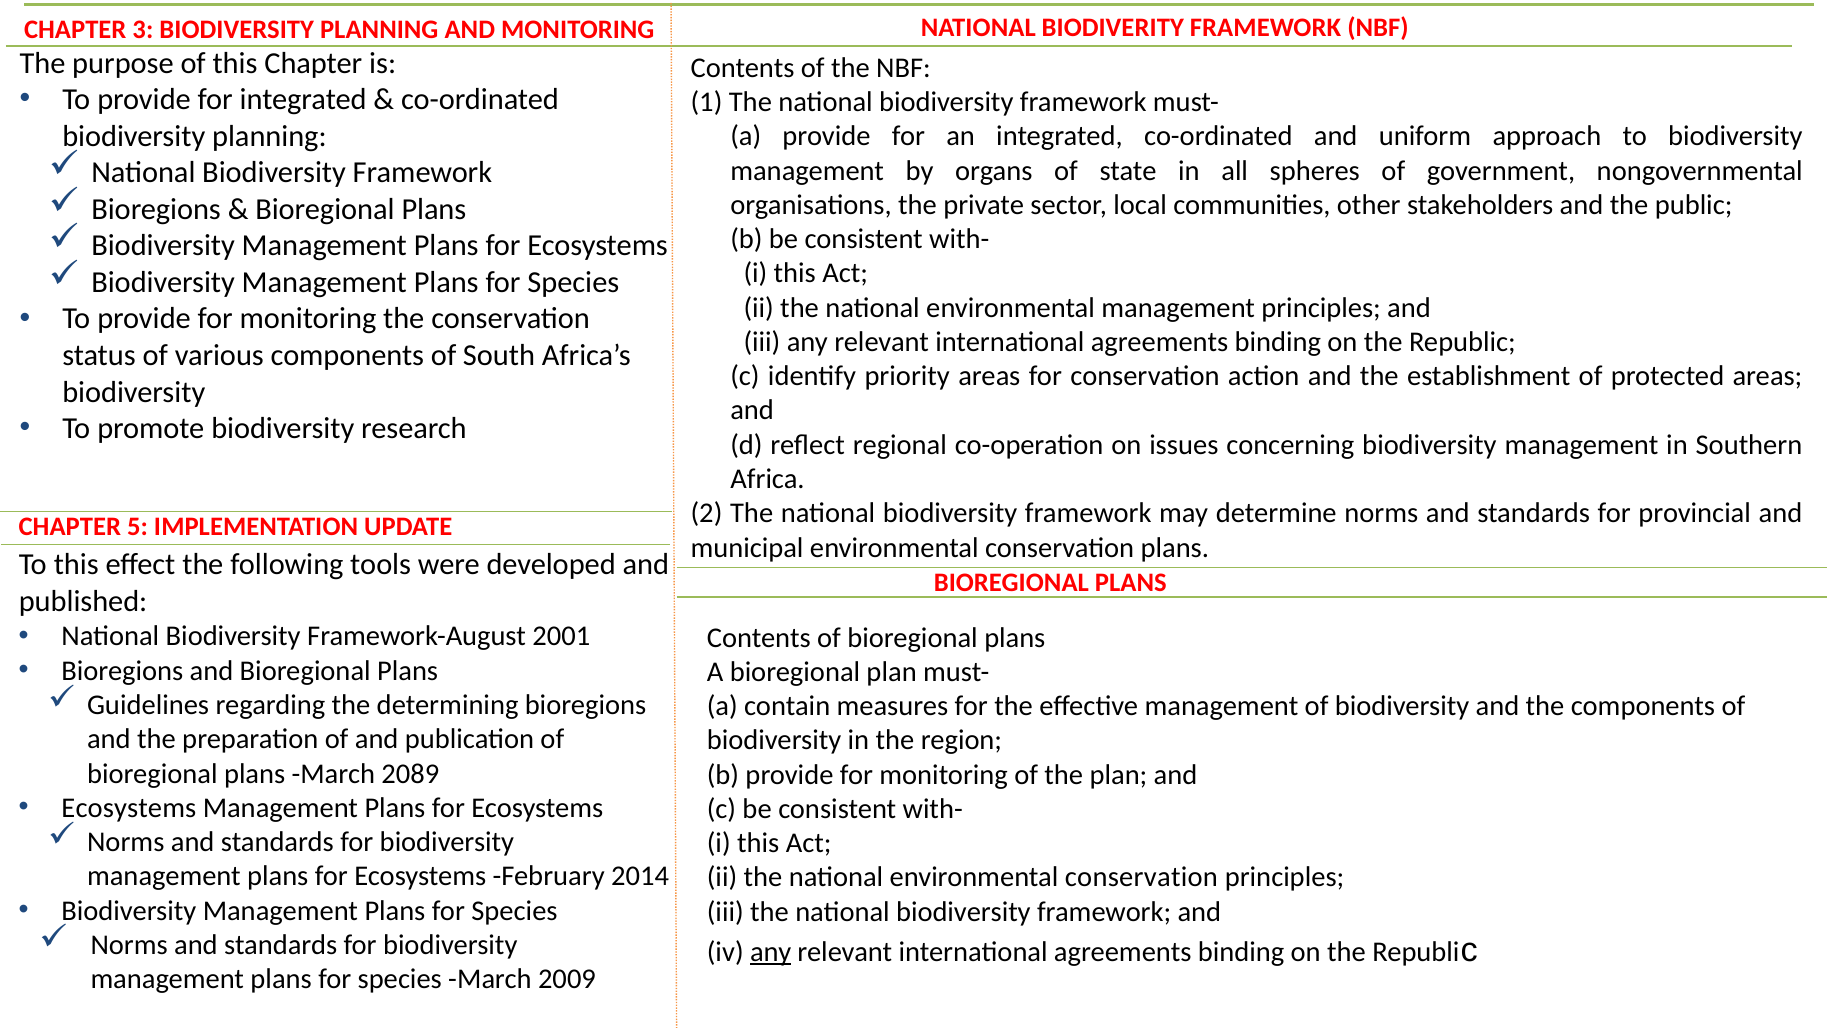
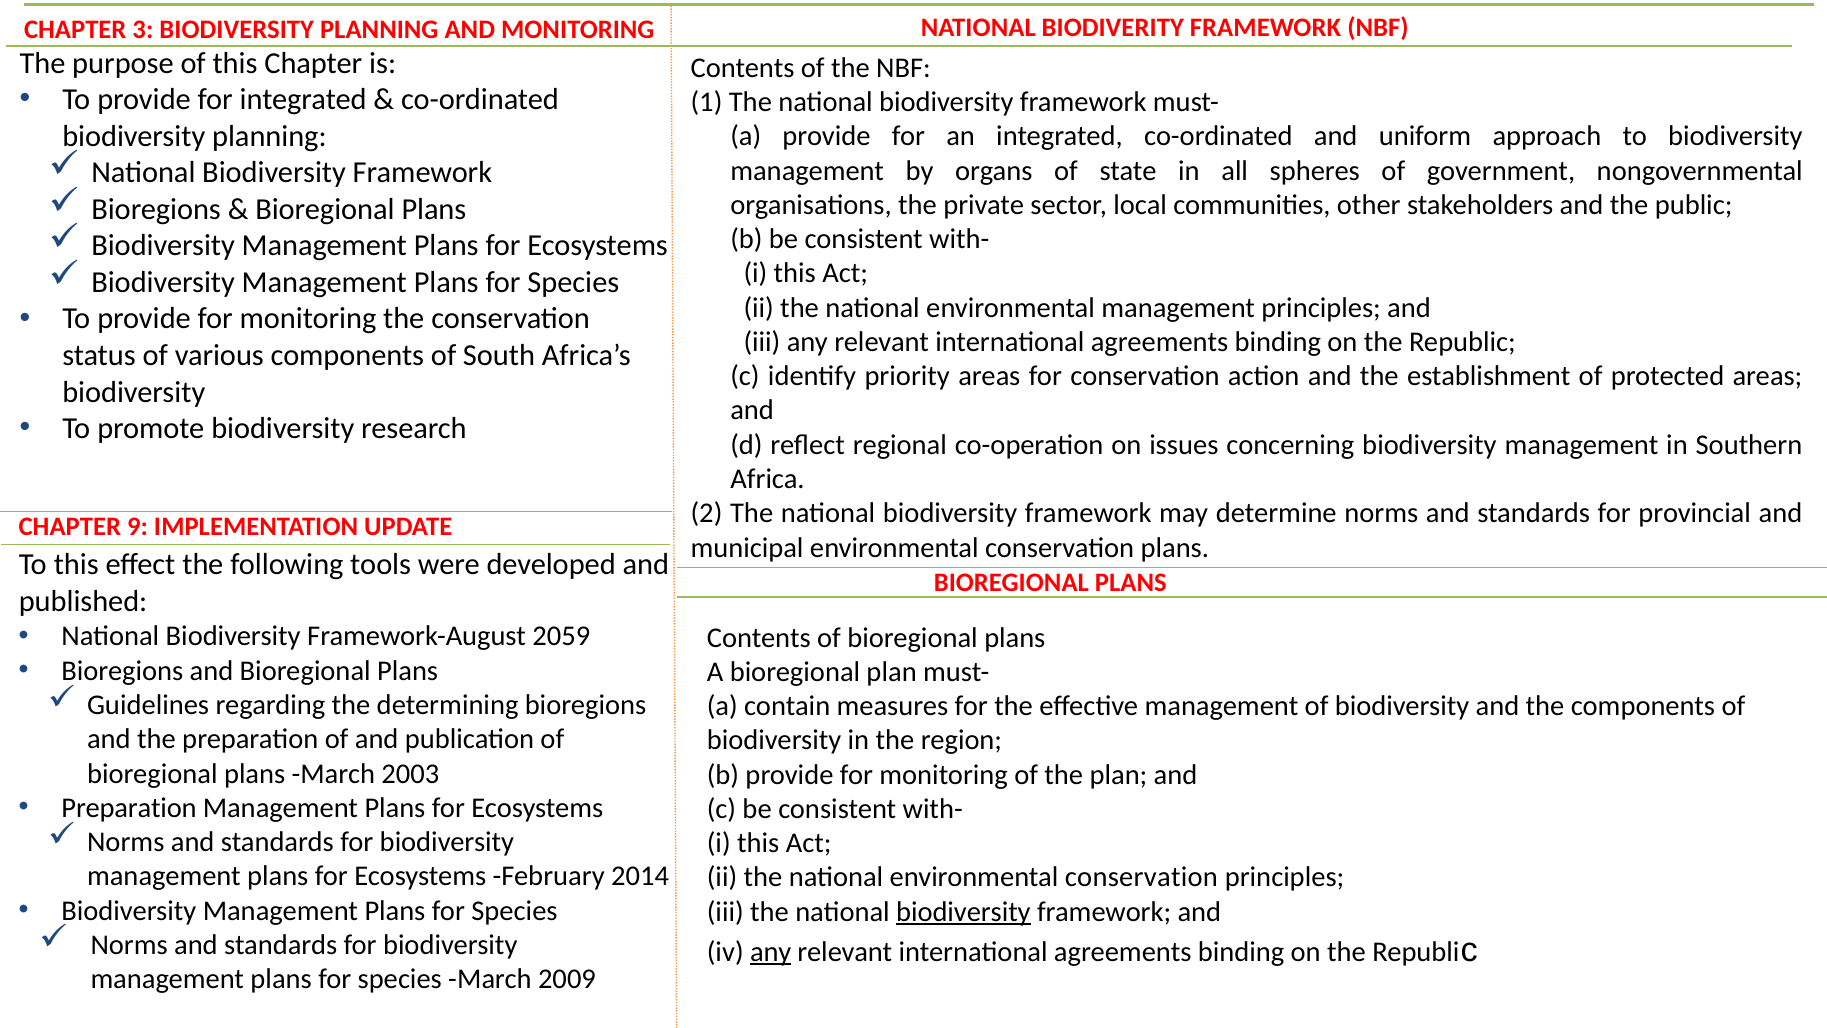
5: 5 -> 9 (138, 527)
2001: 2001 -> 2059 (561, 636)
2089: 2089 -> 2003 (410, 773)
Ecosystems: Ecosystems -> Preparation (129, 808)
biodiversity underline: none -> present (963, 911)
